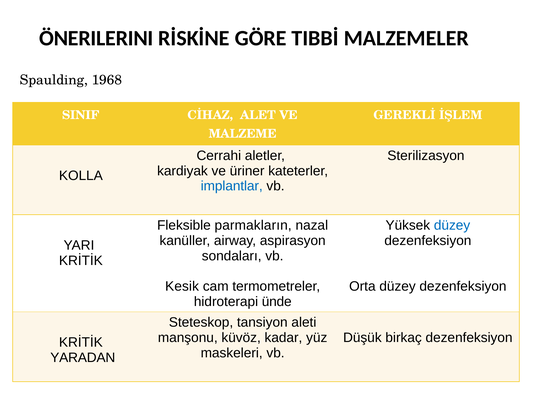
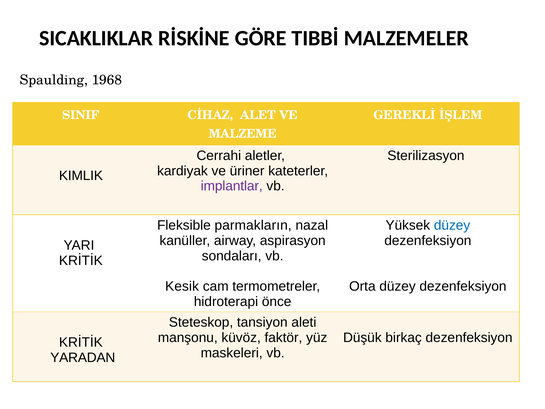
ÖNERILERINI: ÖNERILERINI -> SICAKLIKLAR (96, 38)
KOLLA: KOLLA -> KIMLIK (81, 176)
implantlar colour: blue -> purple (232, 186)
ünde: ünde -> önce (277, 301)
kadar: kadar -> faktör (283, 337)
